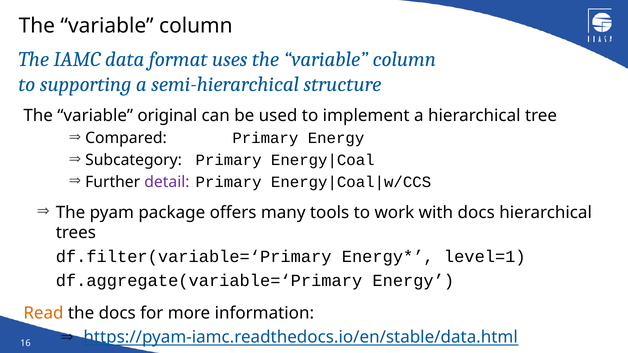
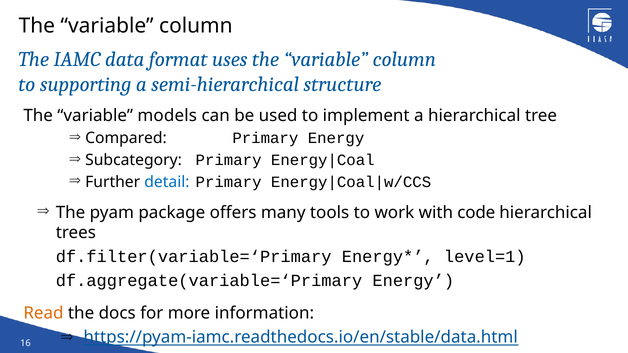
original: original -> models (167, 116)
detail colour: purple -> blue (167, 182)
with docs: docs -> code (476, 213)
